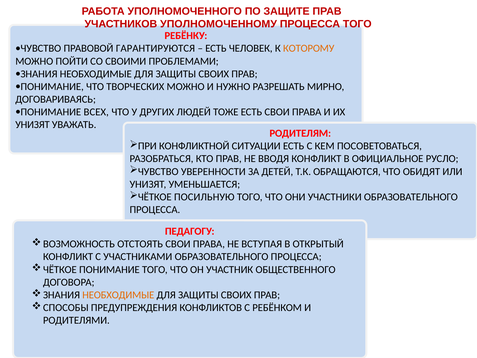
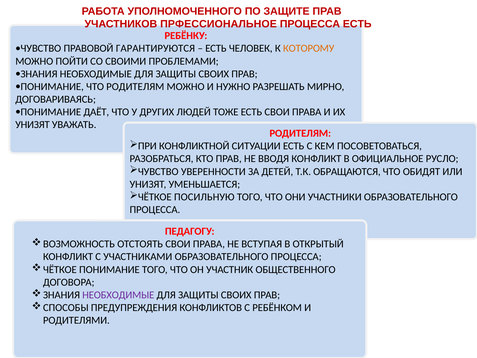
УПОЛНОМОЧЕННОМУ: УПОЛНОМОЧЕННОМУ -> ПРФЕССИОНАЛЬНОЕ (219, 24)
ПРОЦЕССА ТОГО: ТОГО -> ЕСТЬ (357, 24)
ЧТО ТВОРЧЕСКИХ: ТВОРЧЕСКИХ -> РОДИТЕЛЯМ (135, 87)
ВСЕХ: ВСЕХ -> ДАЁТ (96, 112)
НЕОБХОДИМЫЕ colour: orange -> purple (118, 295)
